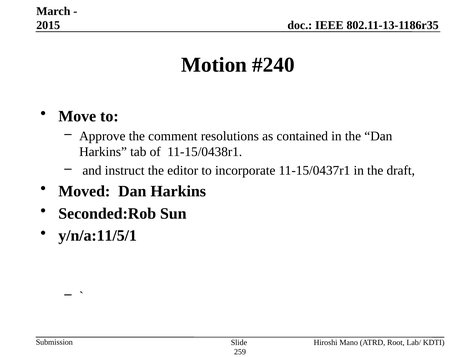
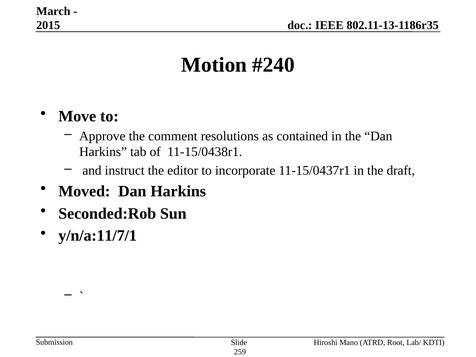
y/n/a:11/5/1: y/n/a:11/5/1 -> y/n/a:11/7/1 (98, 236)
